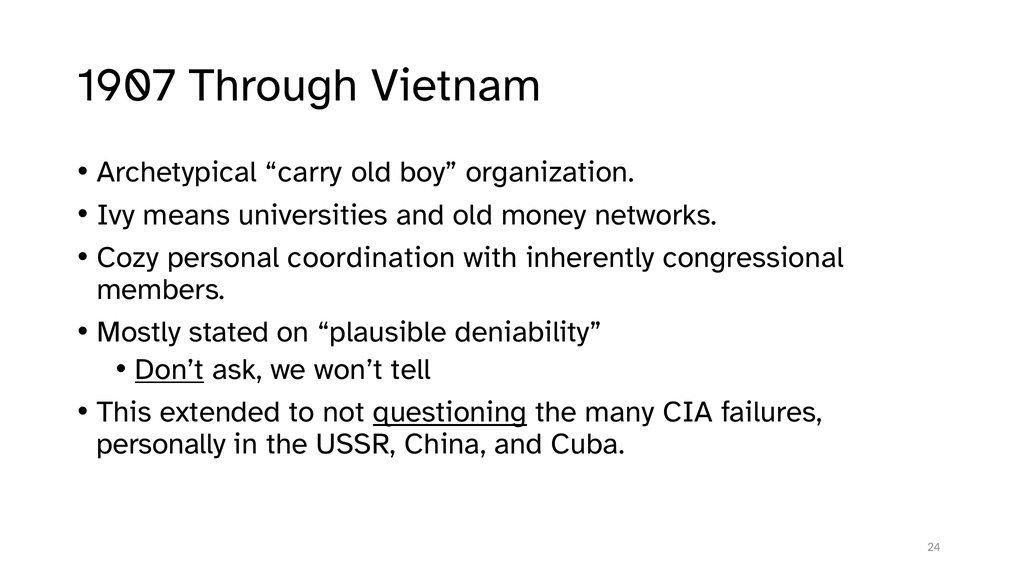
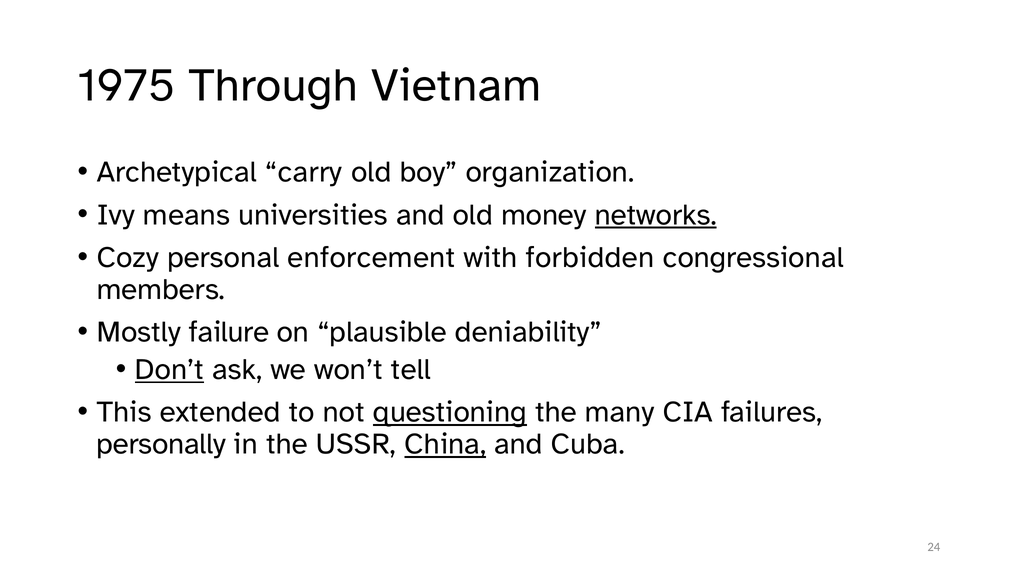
1907: 1907 -> 1975 (127, 86)
networks underline: none -> present (656, 215)
coordination: coordination -> enforcement (371, 257)
inherently: inherently -> forbidden (590, 257)
stated: stated -> failure (229, 332)
China underline: none -> present (445, 444)
